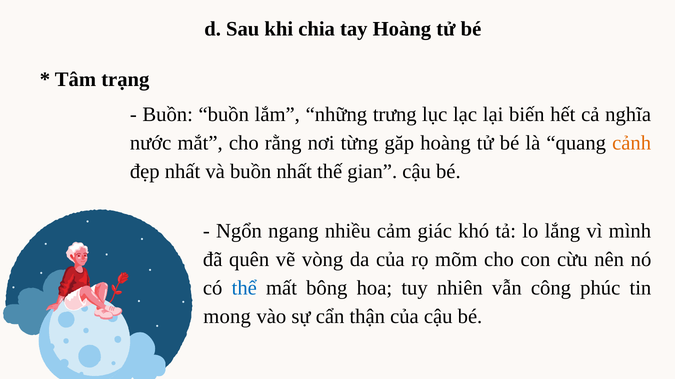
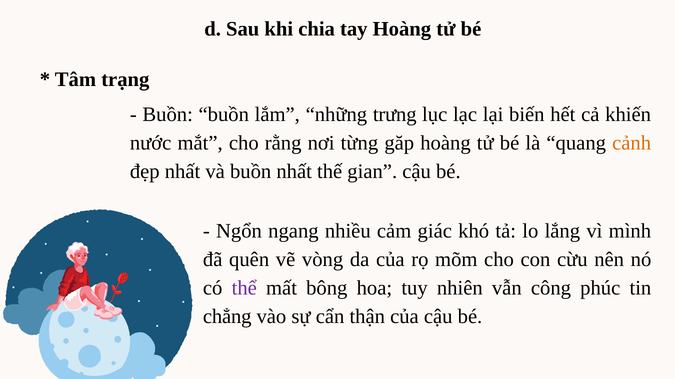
nghĩa: nghĩa -> khiến (628, 115)
thể colour: blue -> purple (244, 288)
mong: mong -> chẳng (227, 317)
